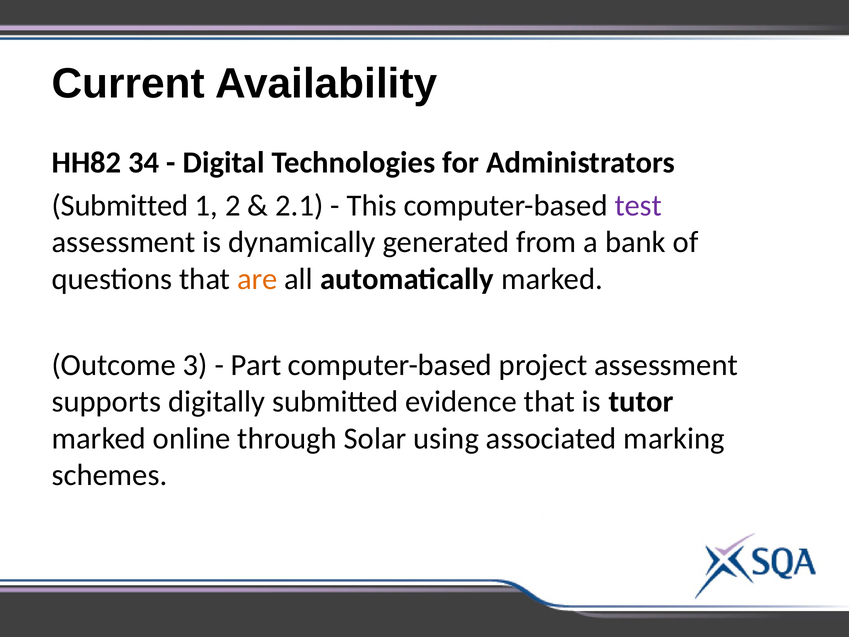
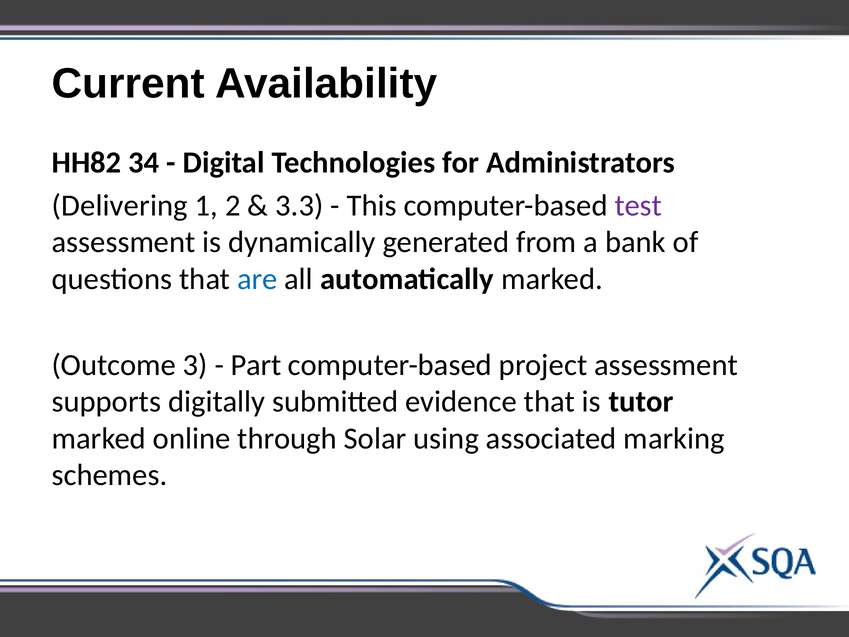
Submitted: Submitted -> Delivering (120, 205)
2.1: 2.1 -> 3.3 (299, 205)
are colour: orange -> blue (257, 279)
